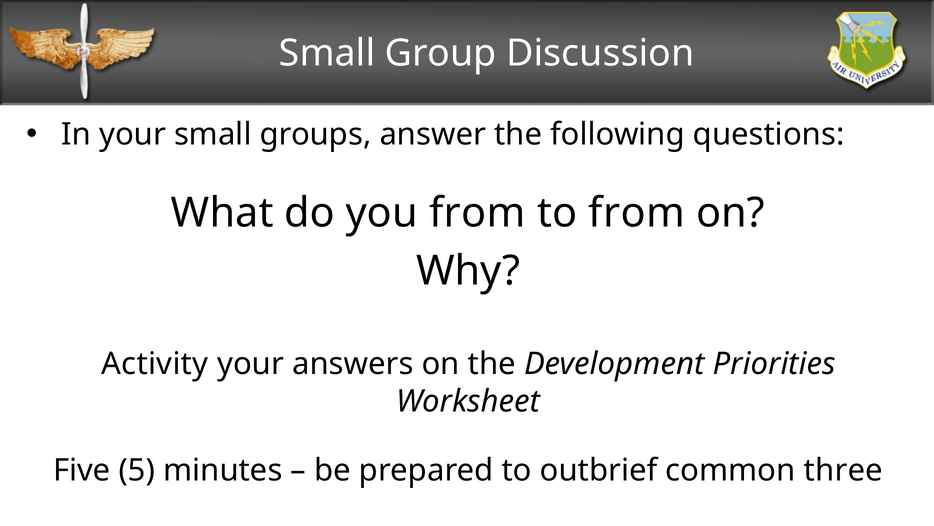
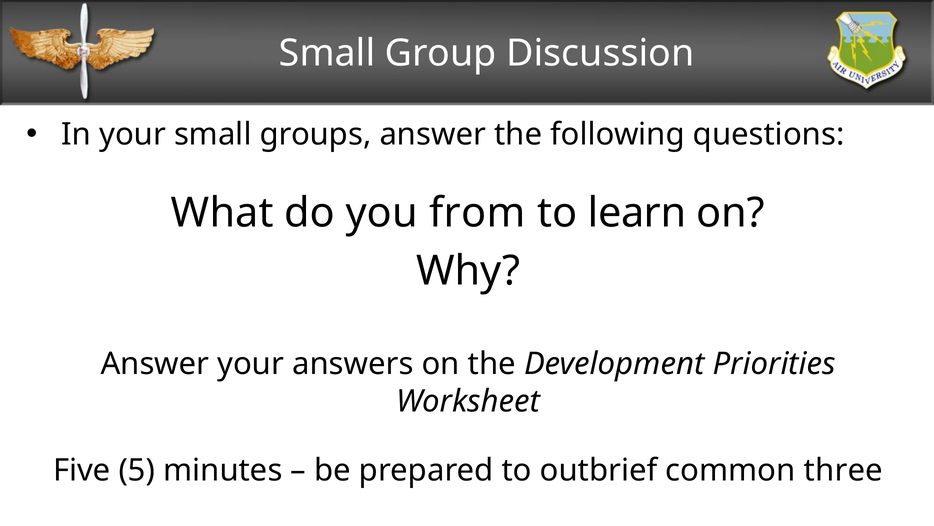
to from: from -> learn (637, 213)
Activity: Activity -> Answer (155, 363)
